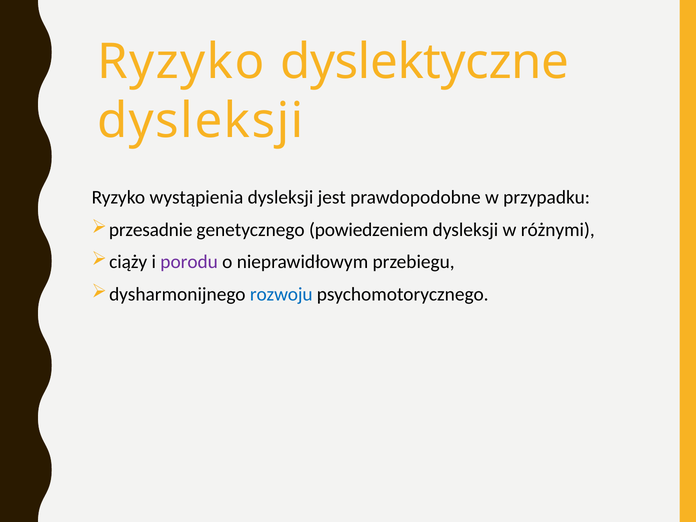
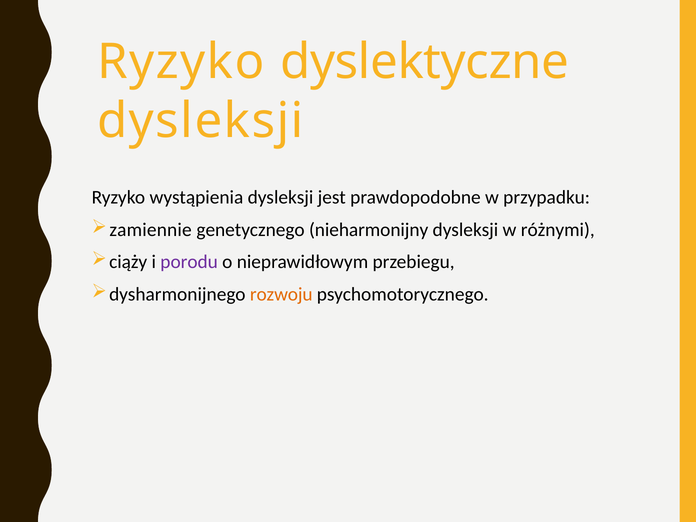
przesadnie: przesadnie -> zamiennie (151, 230)
powiedzeniem: powiedzeniem -> nieharmonijny (369, 230)
rozwoju colour: blue -> orange (281, 294)
